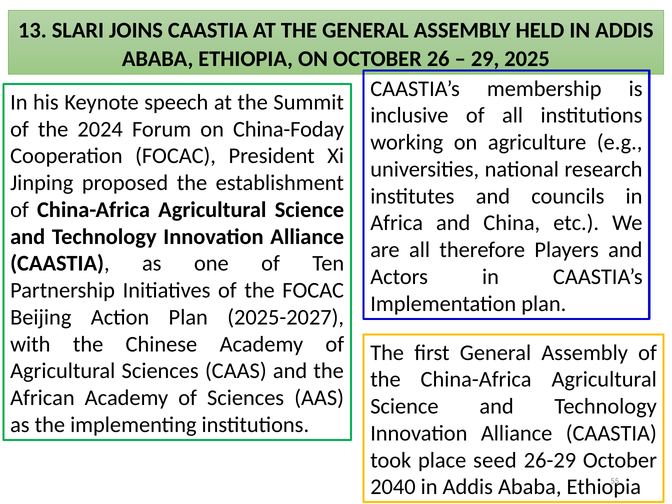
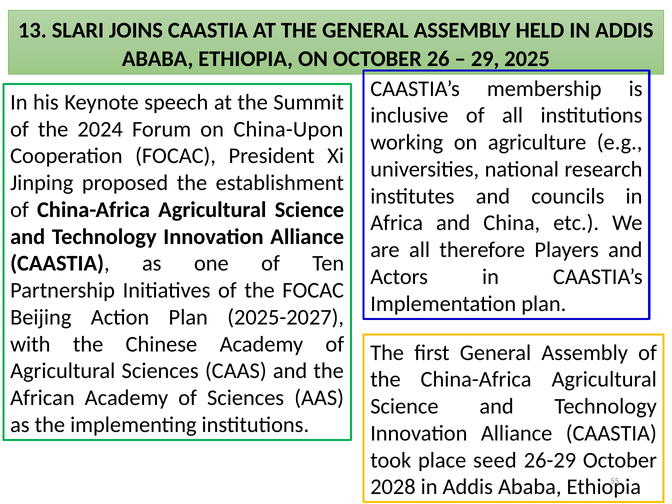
China-Foday: China-Foday -> China-Upon (288, 129)
2040: 2040 -> 2028 (393, 487)
